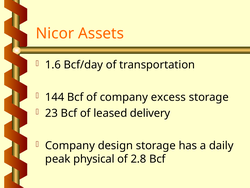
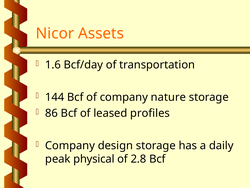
excess: excess -> nature (168, 97)
23: 23 -> 86 (52, 113)
delivery: delivery -> profiles (150, 113)
